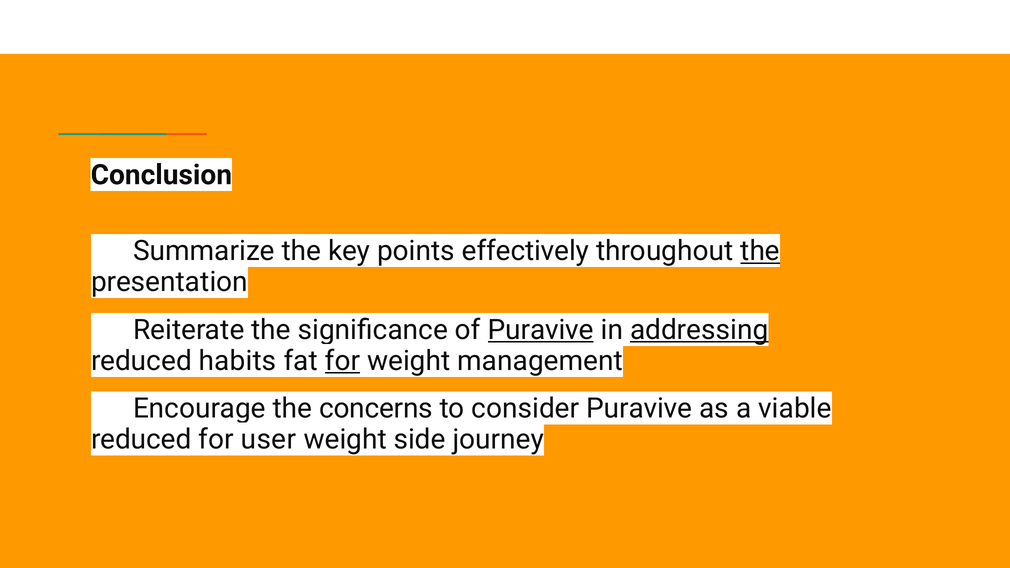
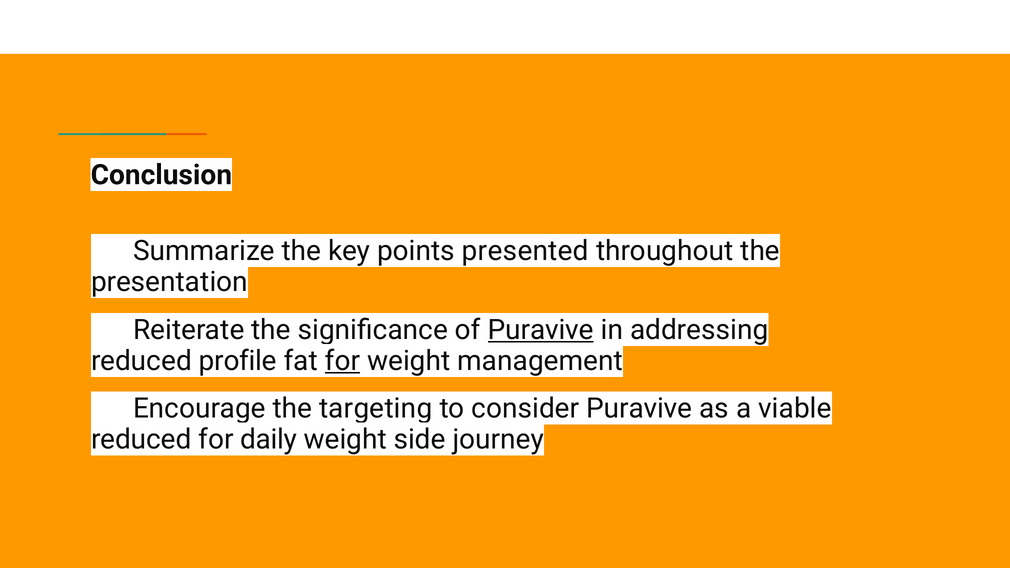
effectively: effectively -> presented (525, 251)
the underline: present -> none (760, 251)
addressing underline: present -> none (699, 330)
habits: habits -> profile (238, 361)
concerns: concerns -> targeting (376, 409)
user: user -> daily (269, 440)
